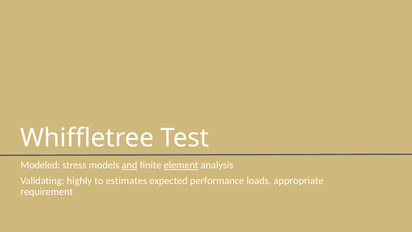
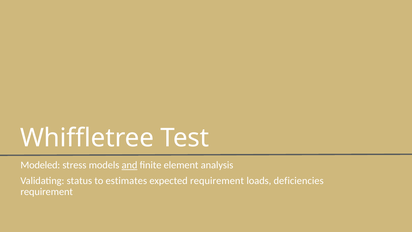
element underline: present -> none (181, 165)
highly: highly -> status (79, 180)
expected performance: performance -> requirement (217, 180)
appropriate: appropriate -> deficiencies (299, 180)
